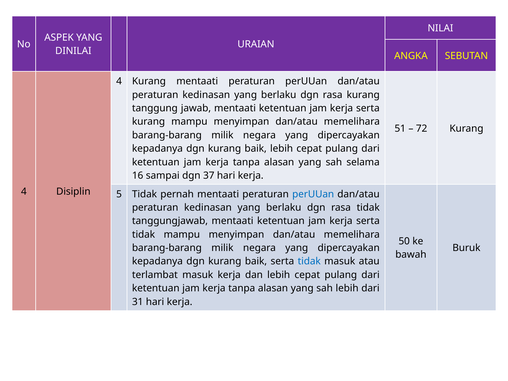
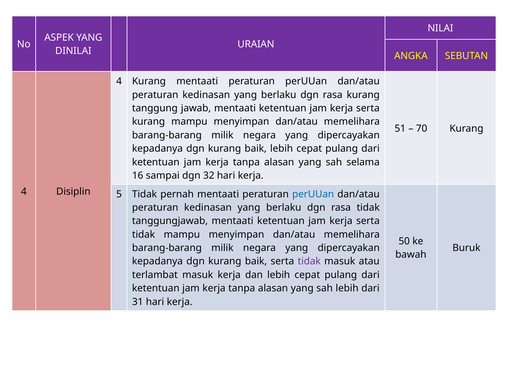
72: 72 -> 70 (422, 128)
37: 37 -> 32 (209, 176)
tidak colour: blue -> purple (309, 261)
